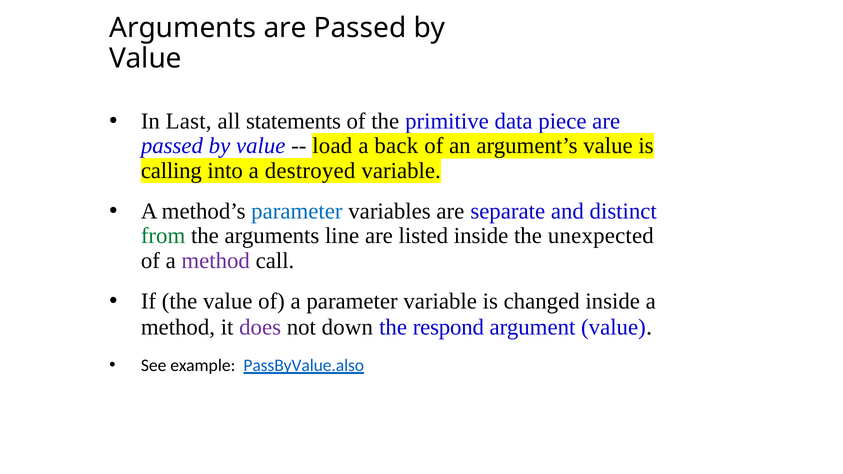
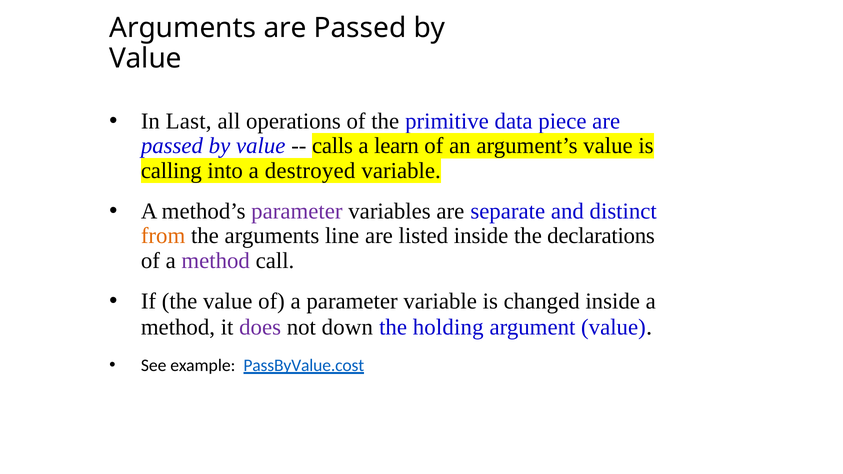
statements: statements -> operations (293, 121)
load: load -> calls (333, 146)
back: back -> learn (397, 146)
parameter colour: blue -> purple (297, 211)
from colour: green -> orange (163, 236)
unexpected: unexpected -> declarations (601, 236)
respond: respond -> holding (448, 327)
PassByValue.also: PassByValue.also -> PassByValue.cost (304, 366)
